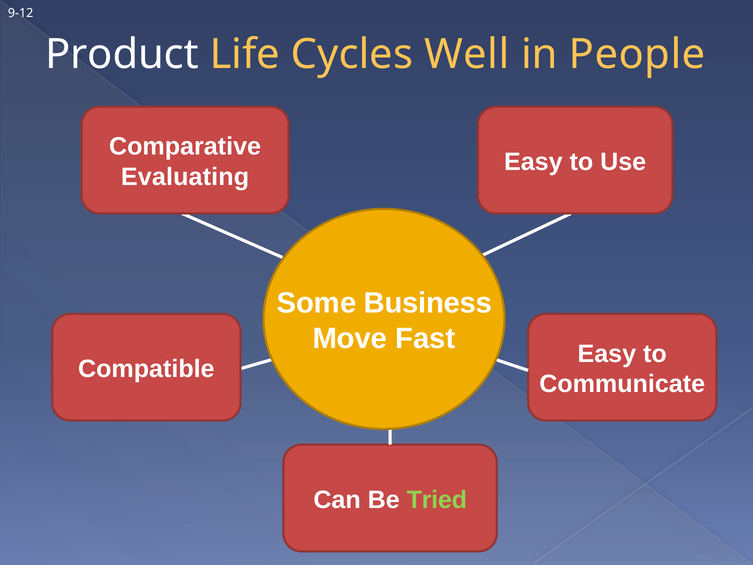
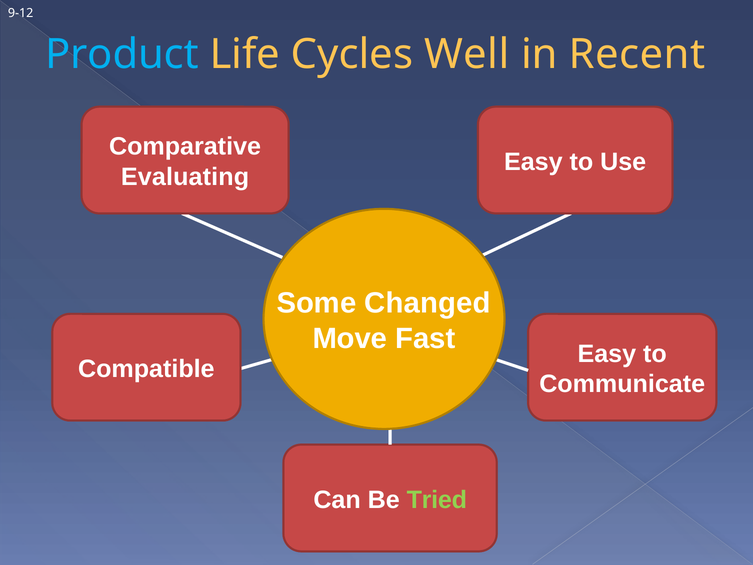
Product colour: white -> light blue (122, 54)
People: People -> Recent (637, 54)
Business: Business -> Changed (428, 303)
